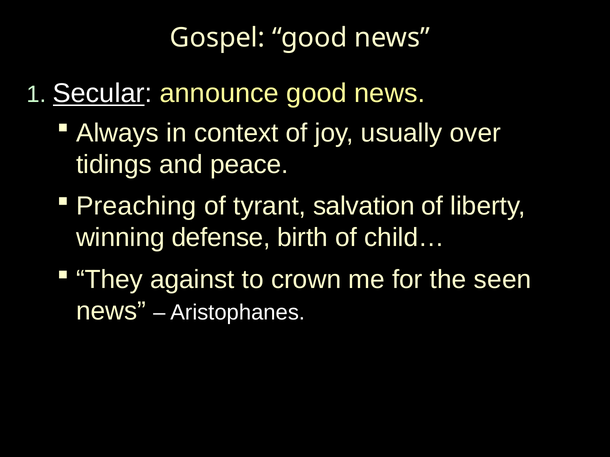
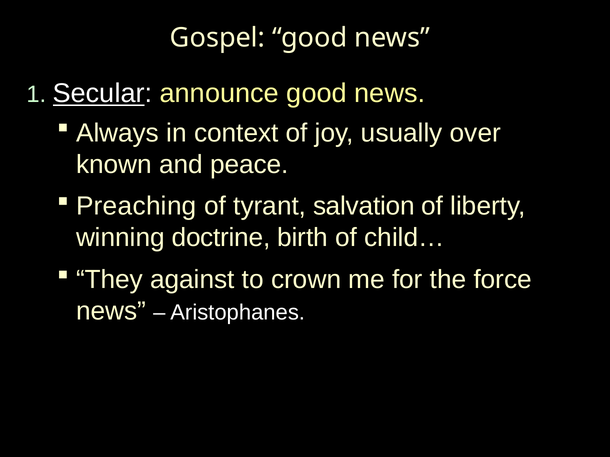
tidings: tidings -> known (114, 165)
defense: defense -> doctrine (221, 238)
seen: seen -> force (503, 280)
